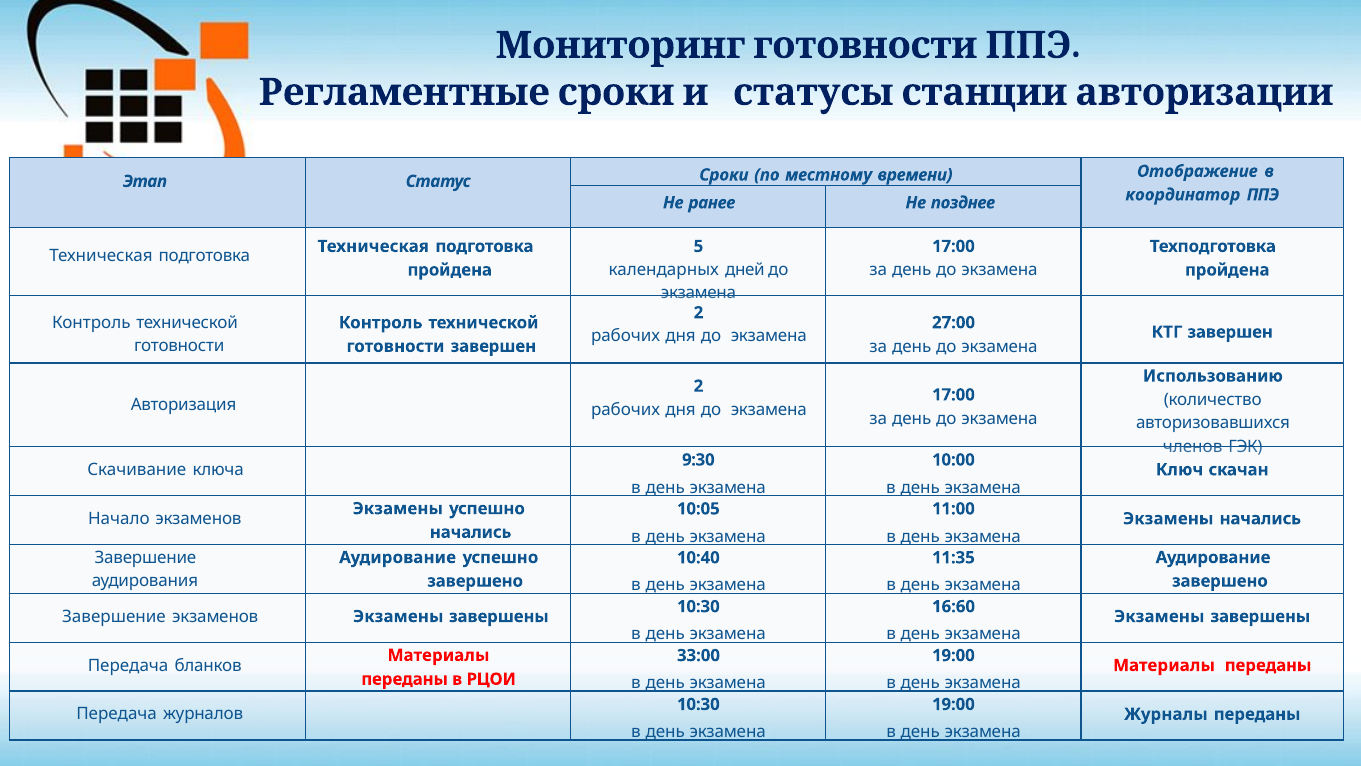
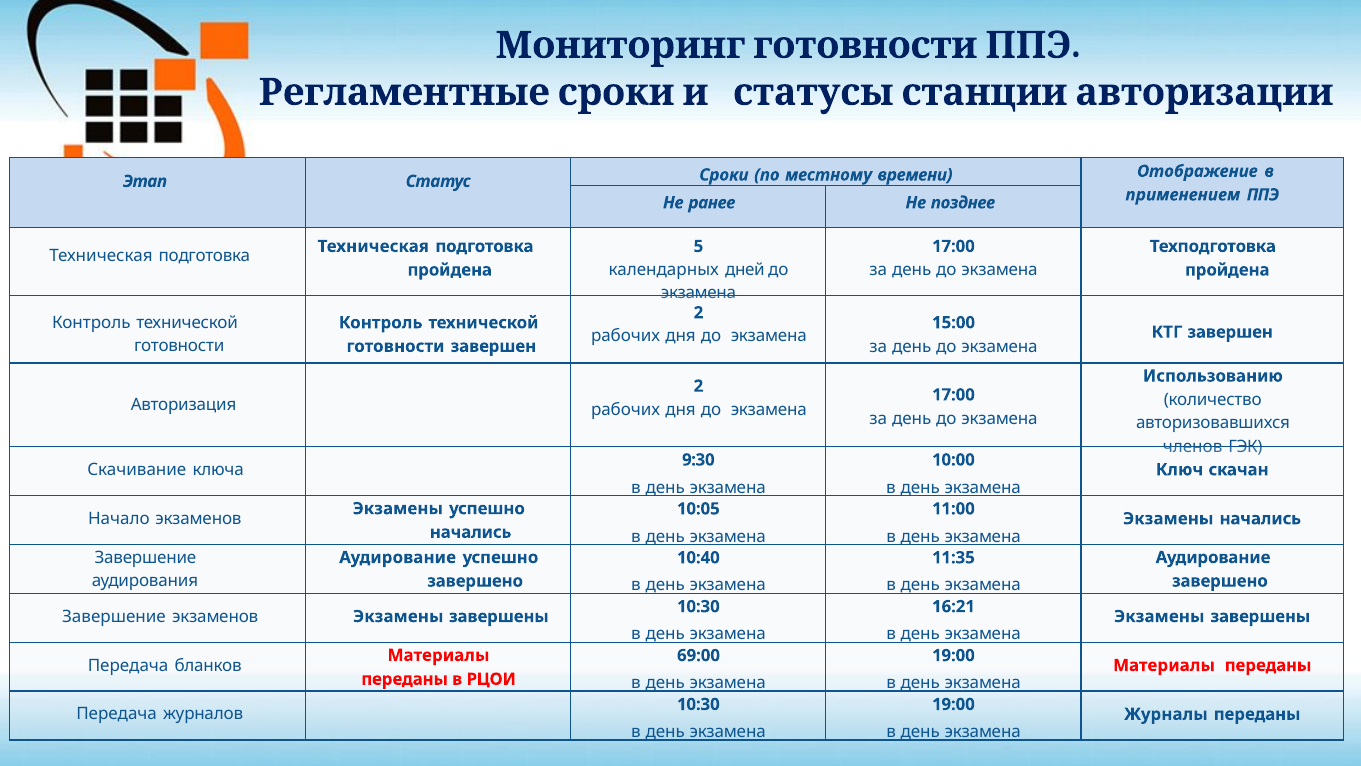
координатор: координатор -> применением (1183, 195)
27:00: 27:00 -> 15:00 (954, 322)
16:60: 16:60 -> 16:21 (954, 606)
33:00: 33:00 -> 69:00 (698, 655)
